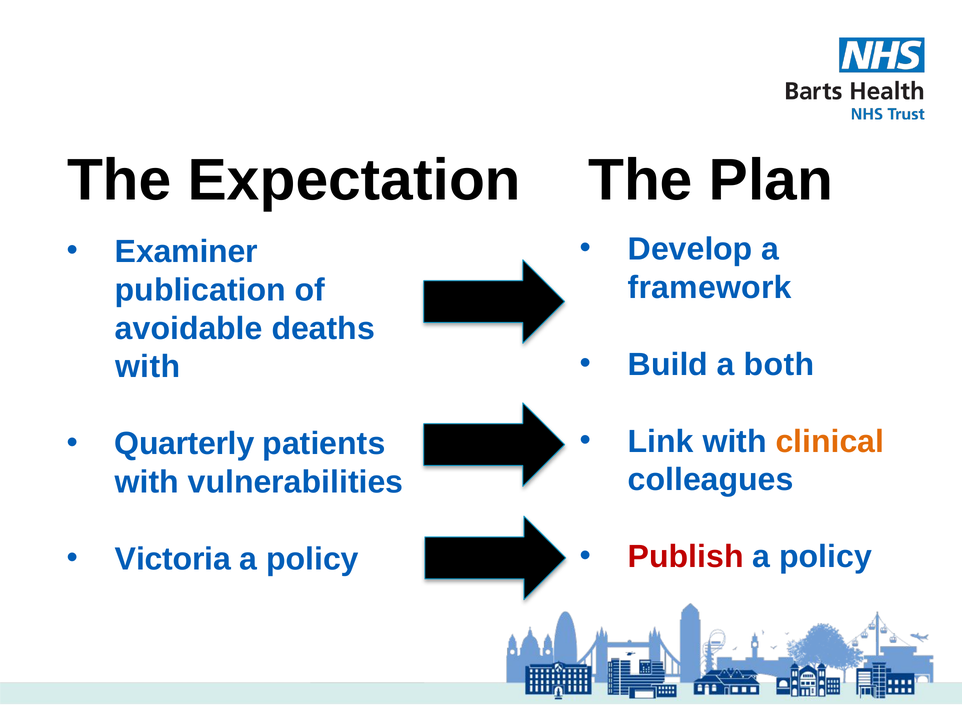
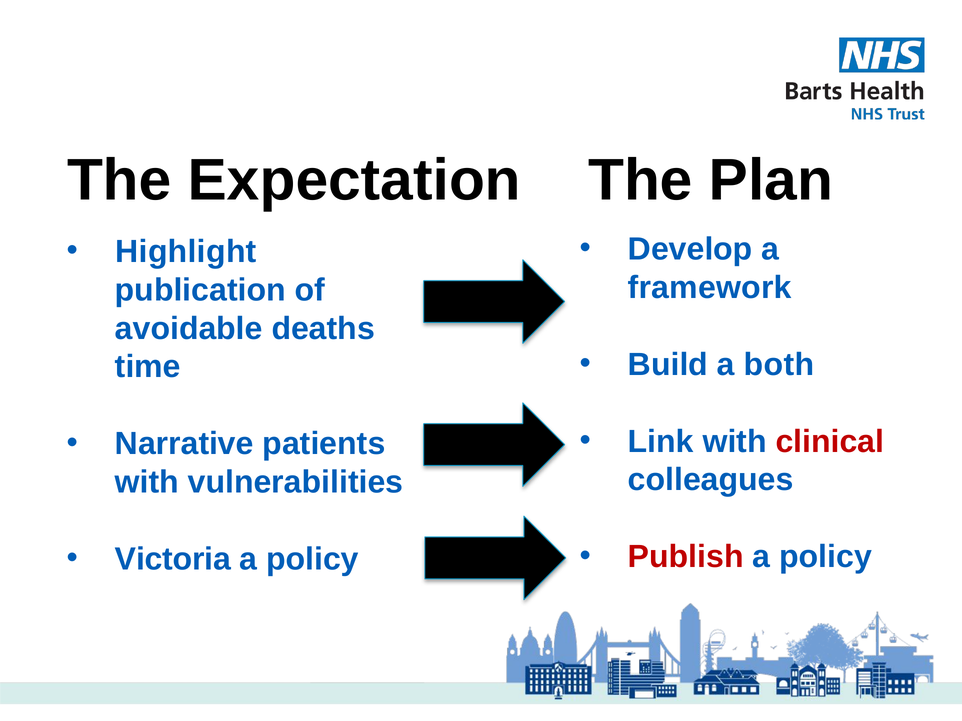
Examiner: Examiner -> Highlight (186, 252)
with: with -> time (148, 367)
clinical colour: orange -> red (830, 442)
Quarterly: Quarterly -> Narrative (184, 444)
